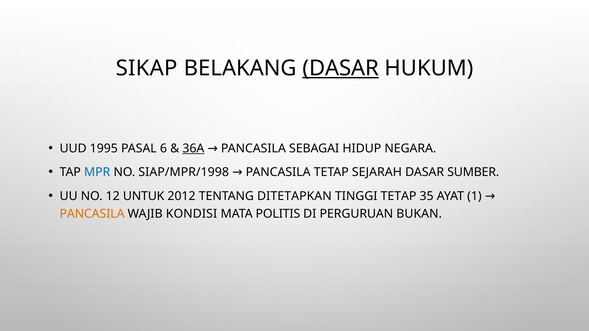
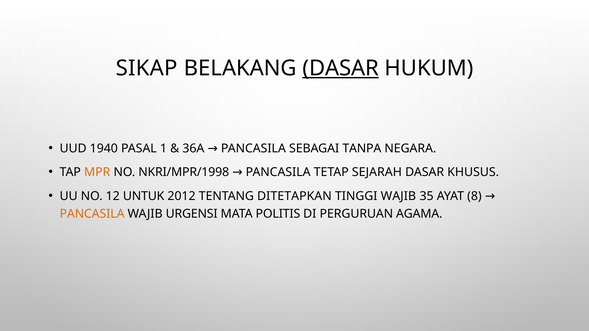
1995: 1995 -> 1940 (104, 149)
6: 6 -> 1 (163, 149)
36A underline: present -> none (193, 149)
HIDUP: HIDUP -> TANPA (362, 149)
MPR colour: blue -> orange (97, 172)
SIAP/MPR/1998: SIAP/MPR/1998 -> NKRI/MPR/1998 (184, 172)
SUMBER: SUMBER -> KHUSUS (473, 172)
TINGGI TETAP: TETAP -> WAJIB (398, 196)
1: 1 -> 8 (474, 196)
KONDISI: KONDISI -> URGENSI (192, 214)
BUKAN: BUKAN -> AGAMA (419, 214)
